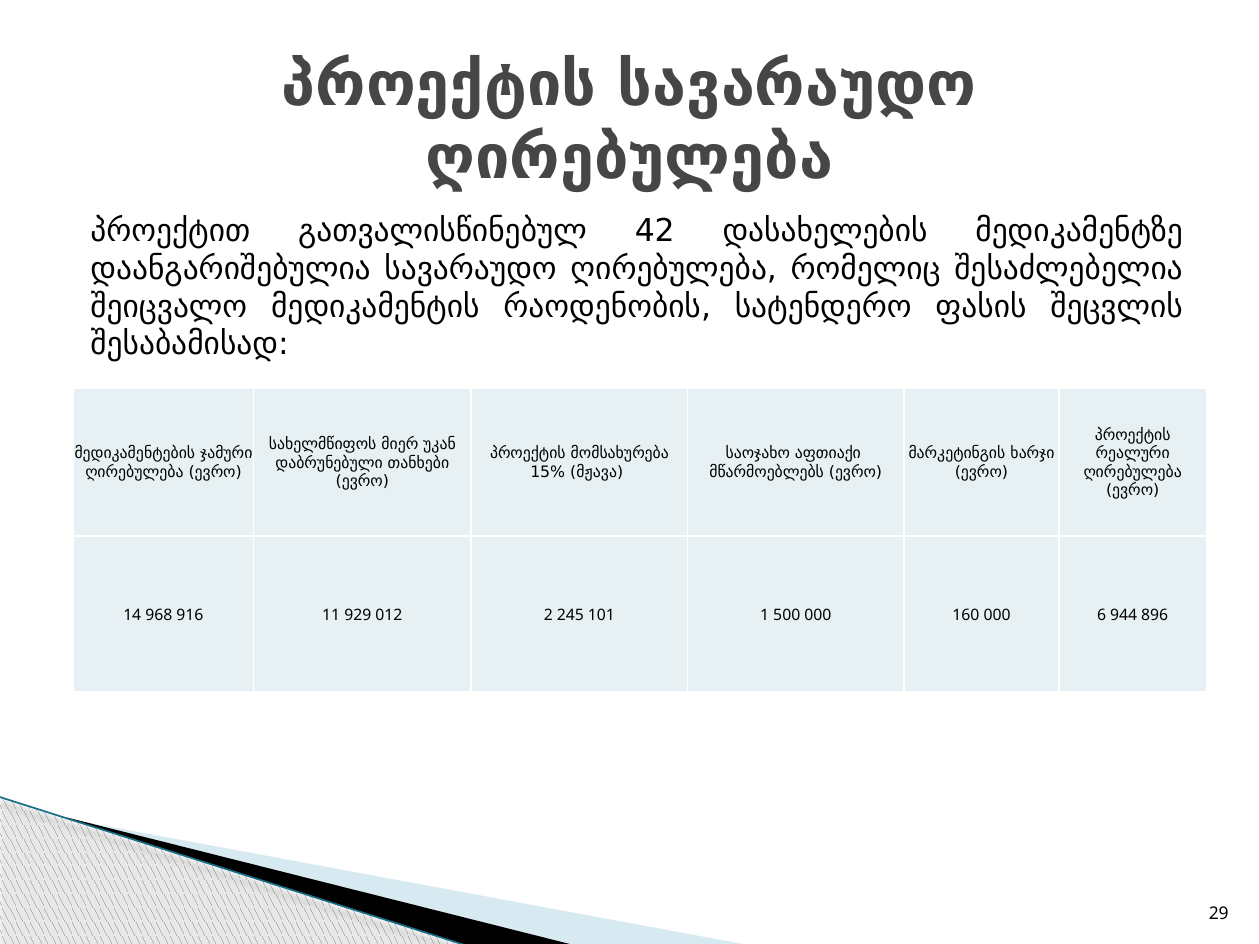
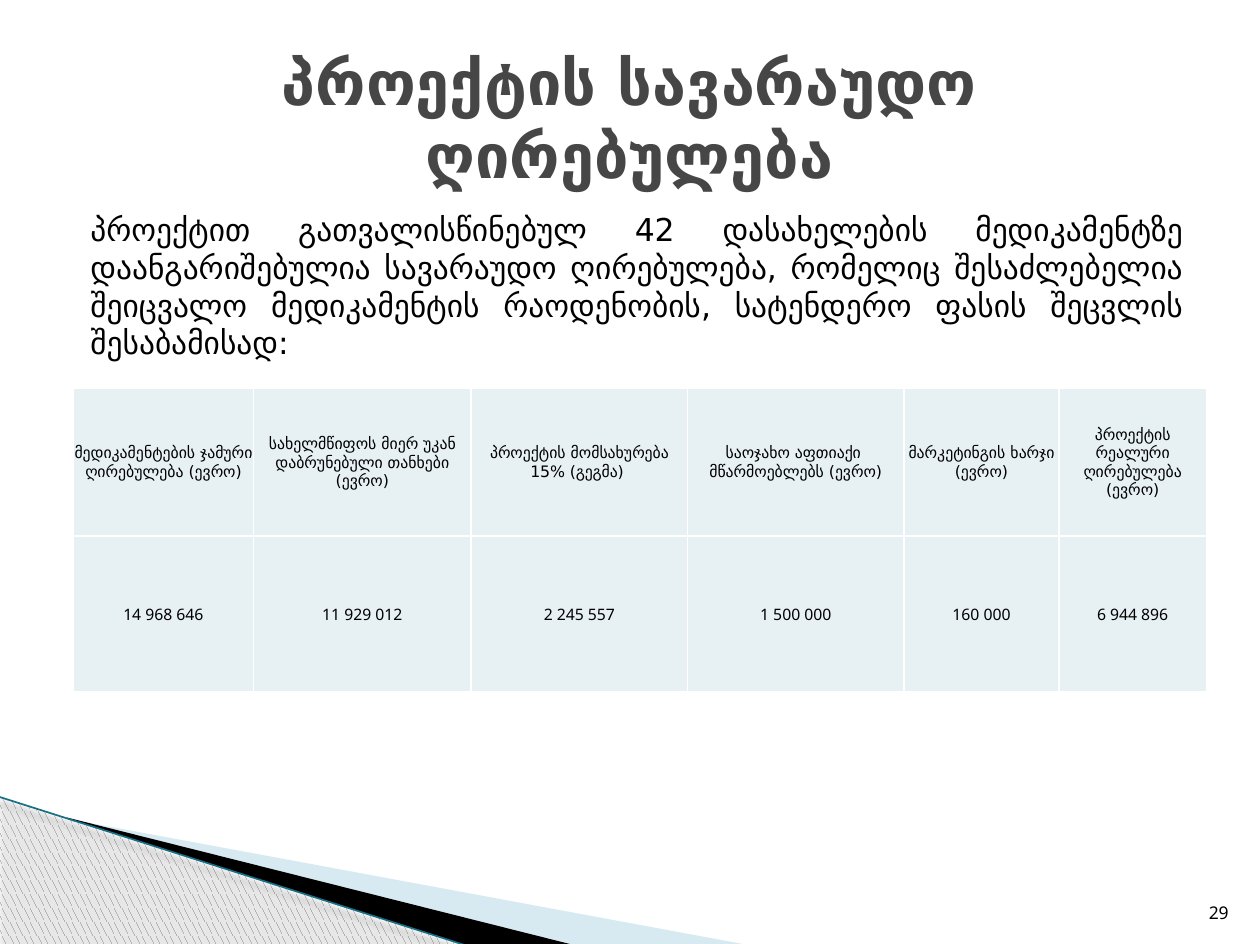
მჟავა: მჟავა -> გეგმა (597, 472)
916: 916 -> 646 (190, 616)
101: 101 -> 557 (601, 616)
